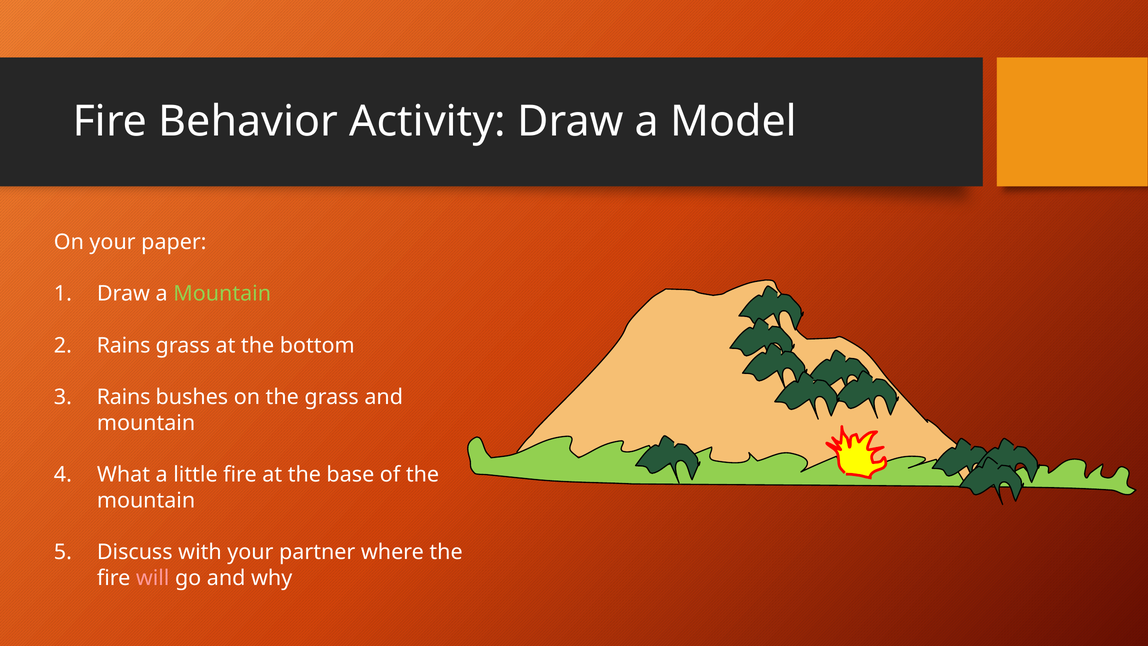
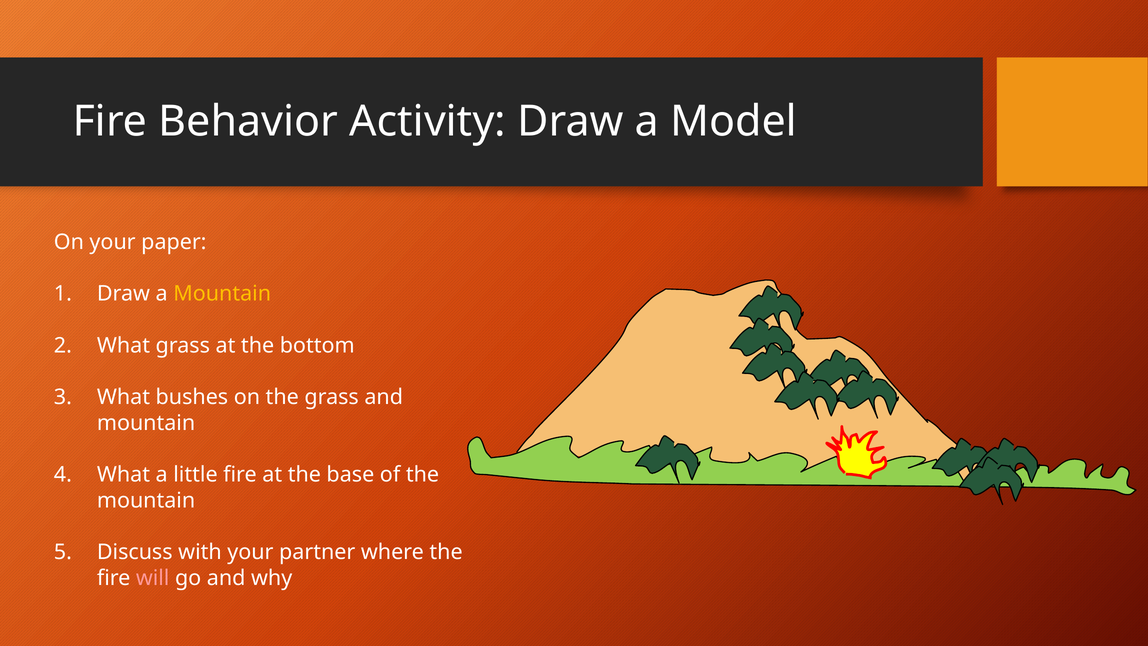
Mountain colour: light green -> yellow (222, 294)
Rains: Rains -> What (123, 345)
Rains: Rains -> What (123, 397)
